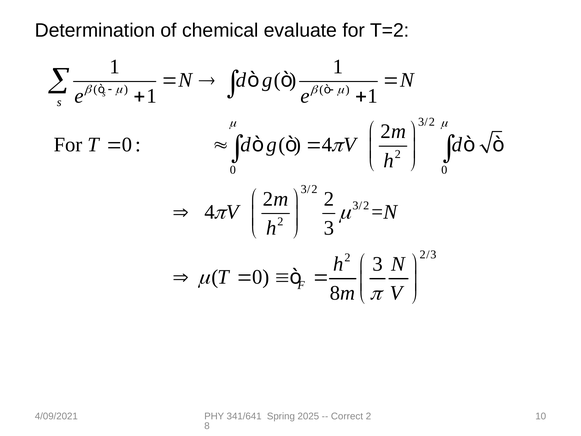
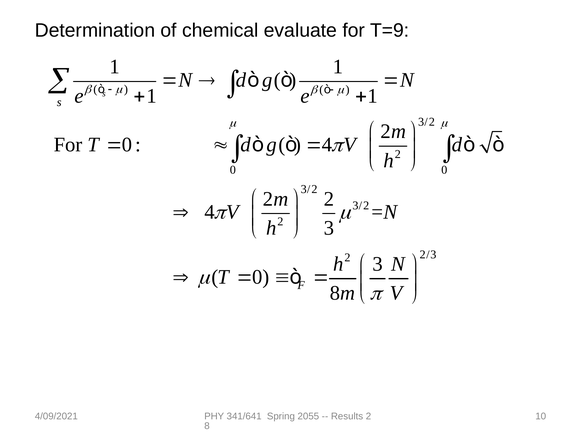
T=2: T=2 -> T=9 (390, 30)
2025: 2025 -> 2055 (308, 416)
Correct: Correct -> Results (347, 416)
